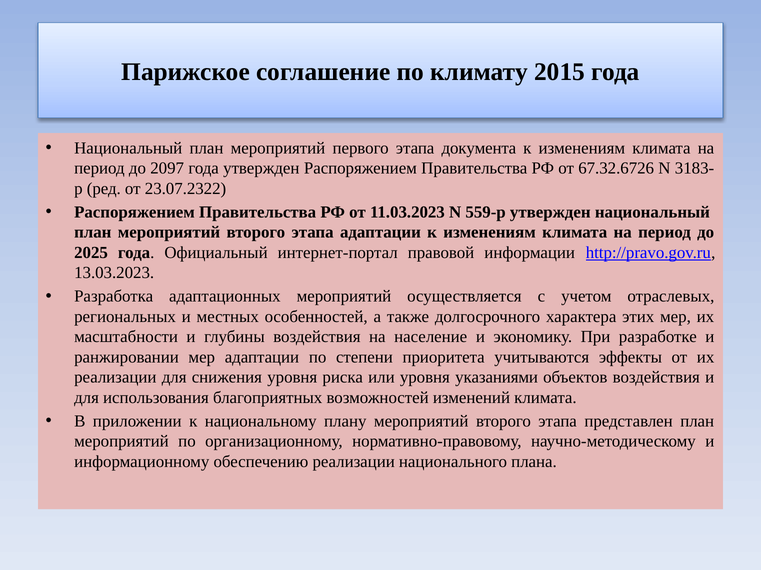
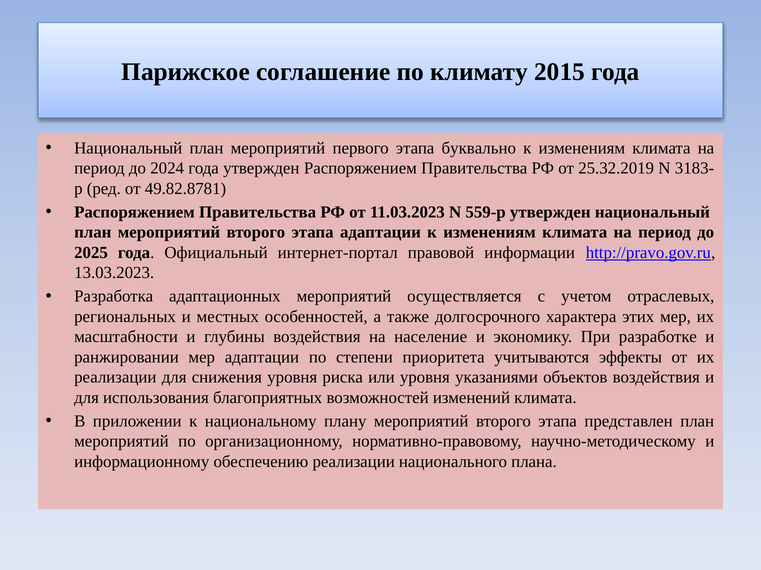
документа: документа -> буквально (479, 148)
2097: 2097 -> 2024 (167, 169)
67.32.6726: 67.32.6726 -> 25.32.2019 (616, 169)
23.07.2322: 23.07.2322 -> 49.82.8781 (186, 189)
